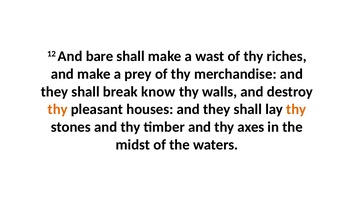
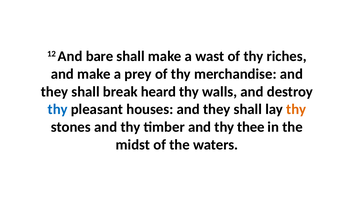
know: know -> heard (158, 92)
thy colour: orange -> blue (58, 109)
axes: axes -> thee (251, 127)
